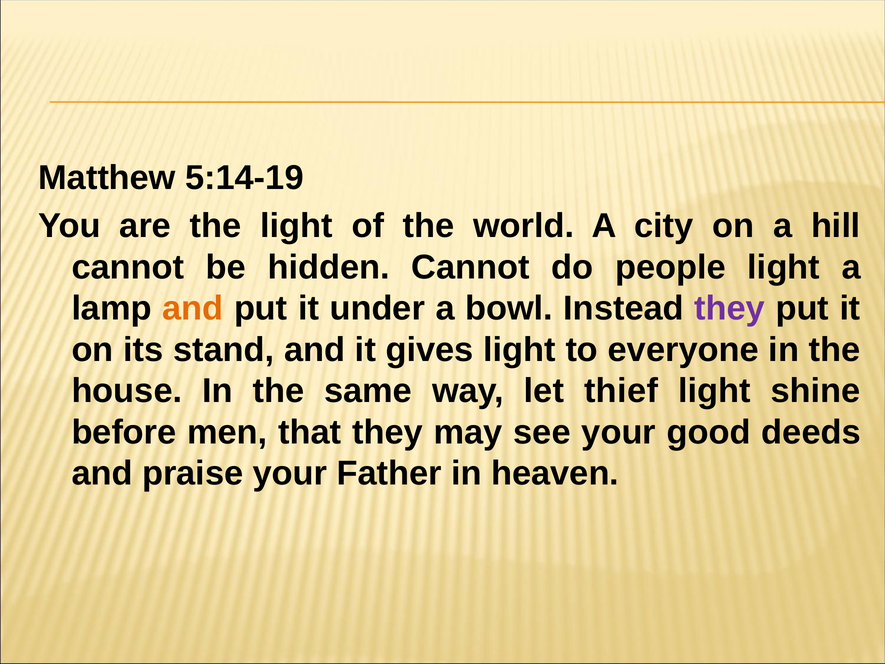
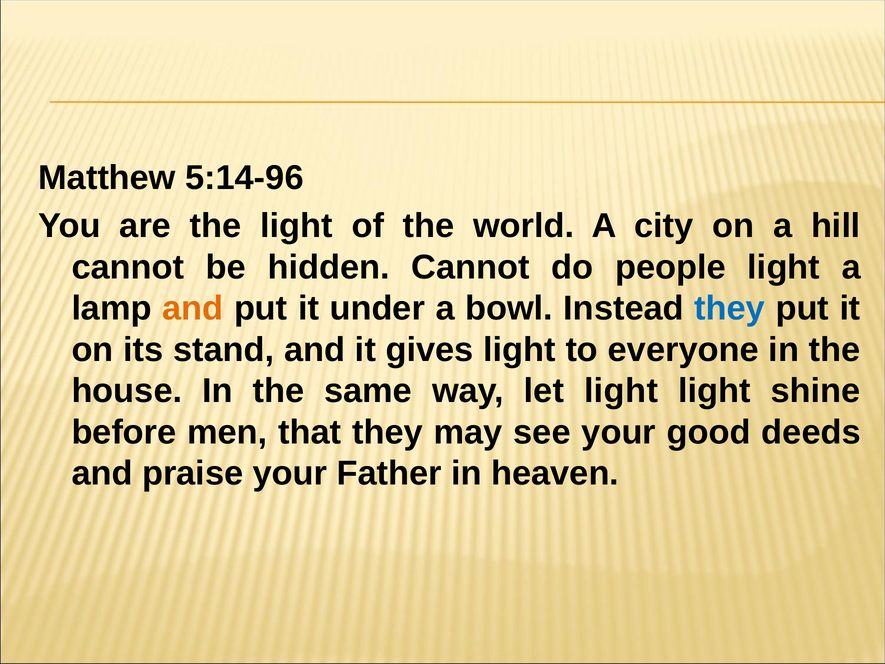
5:14-19: 5:14-19 -> 5:14-96 (244, 178)
they colour: purple -> blue (730, 308)
let thief: thief -> light (621, 391)
